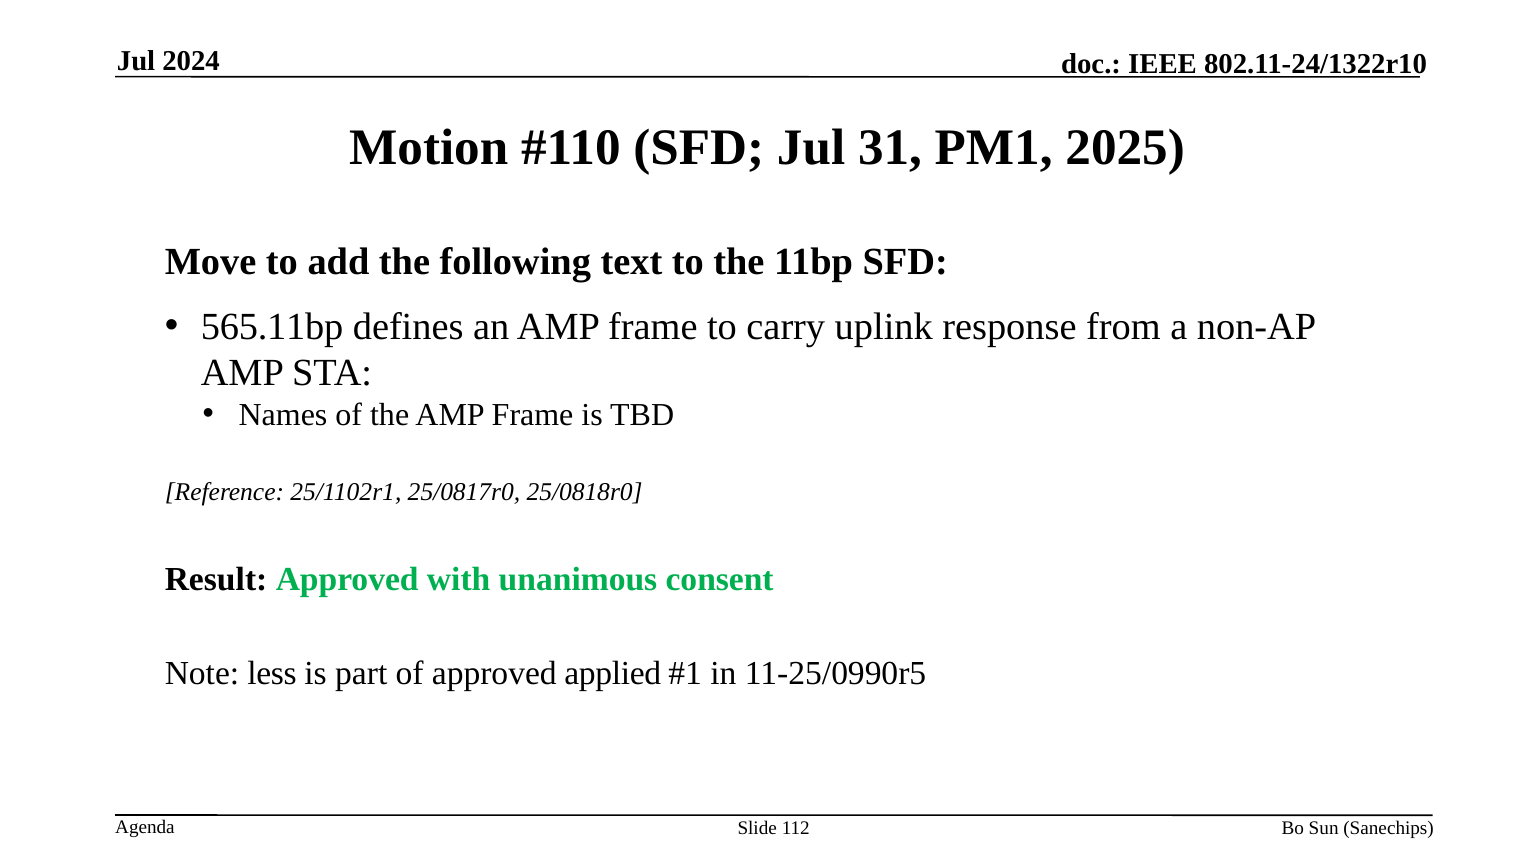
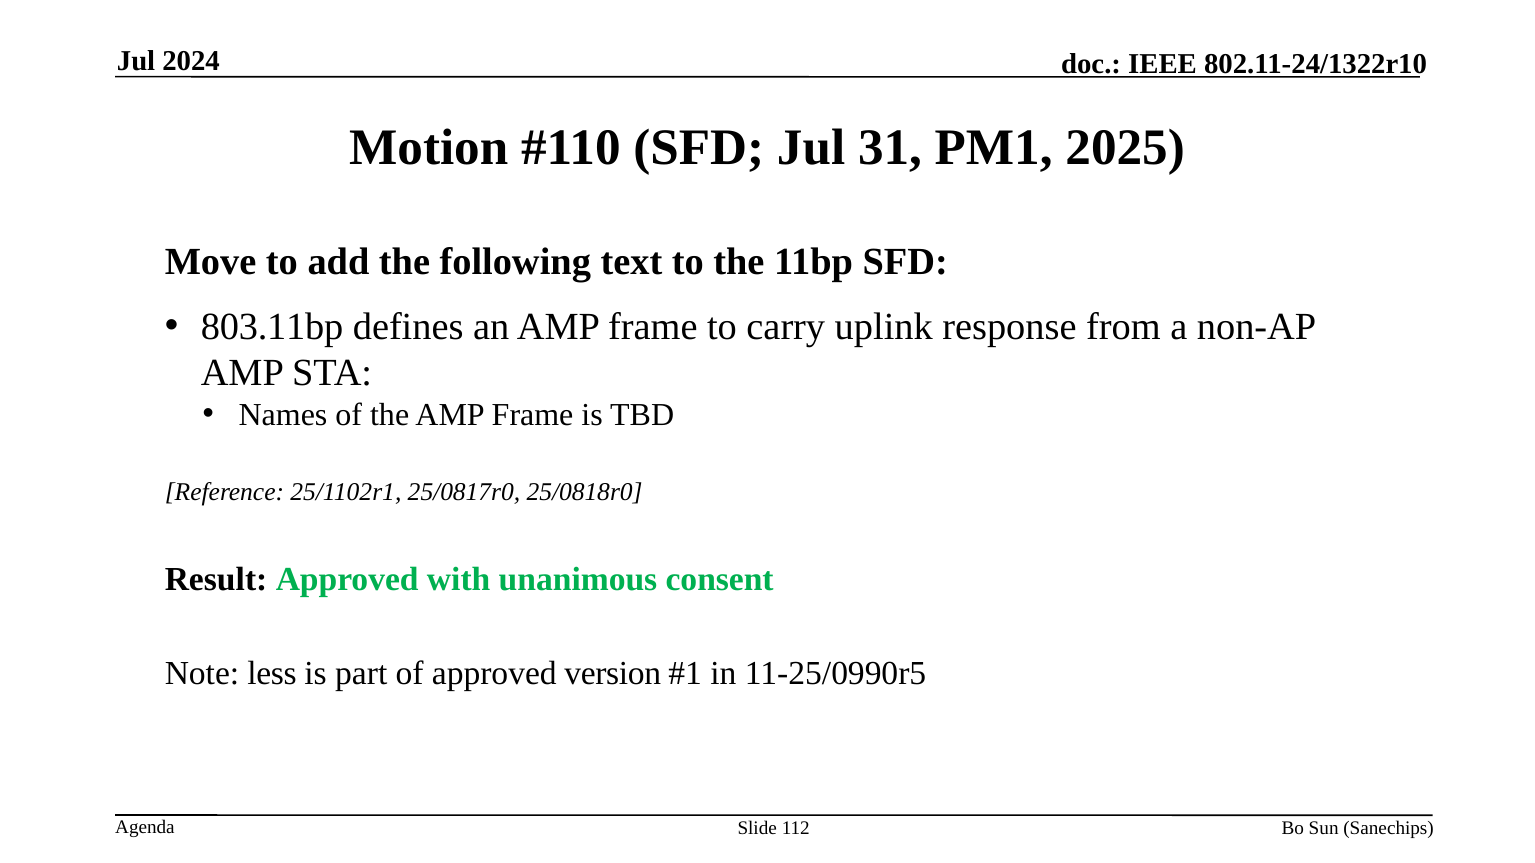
565.11bp: 565.11bp -> 803.11bp (272, 327)
applied: applied -> version (613, 674)
